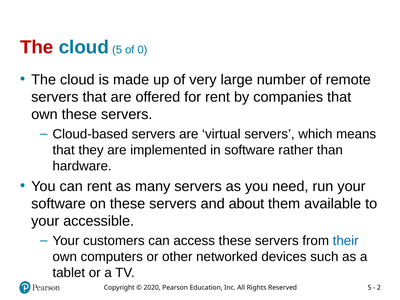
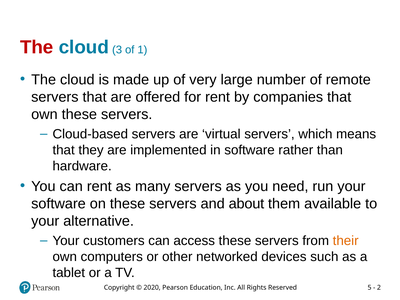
cloud 5: 5 -> 3 (117, 50)
0: 0 -> 1 (142, 50)
accessible: accessible -> alternative (99, 221)
their colour: blue -> orange (346, 241)
